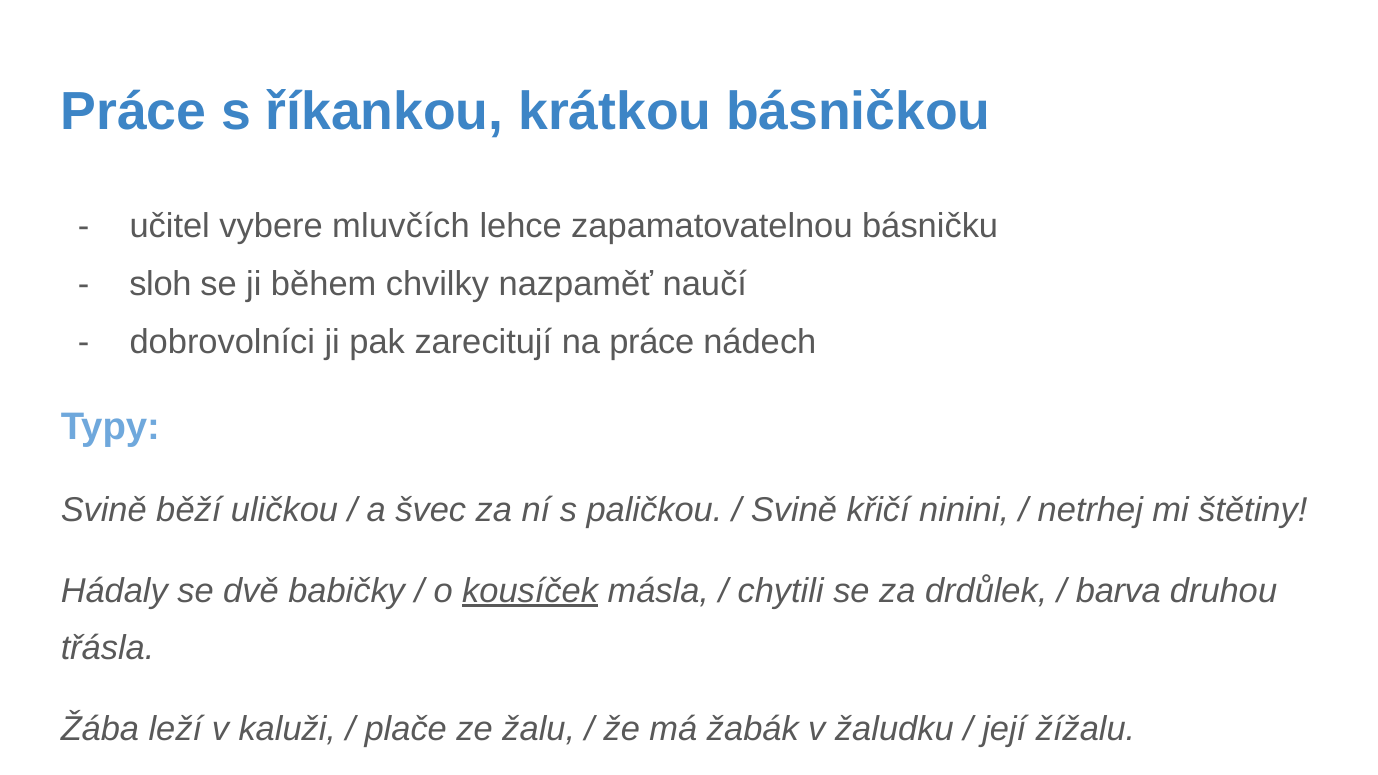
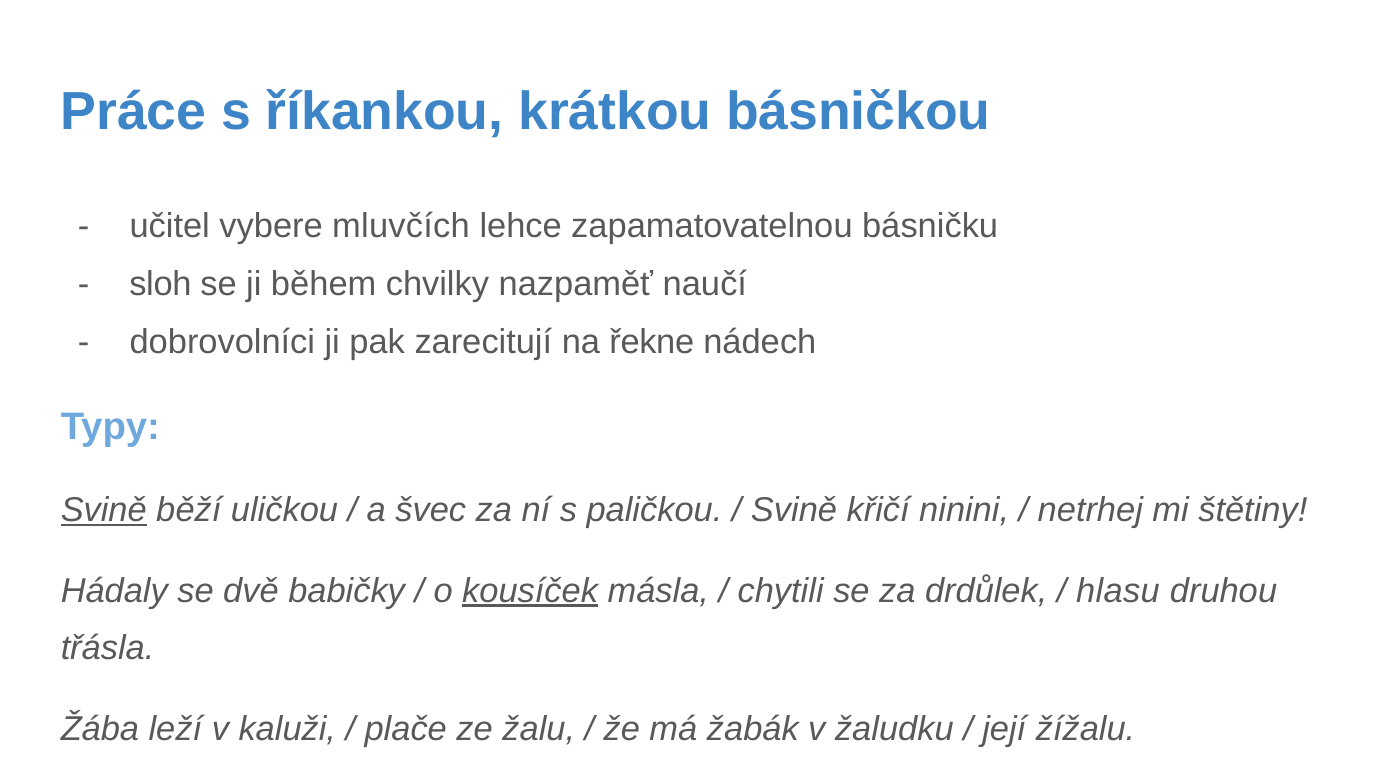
na práce: práce -> řekne (652, 342)
Svině underline: none -> present (104, 510)
barva: barva -> hlasu (1118, 591)
